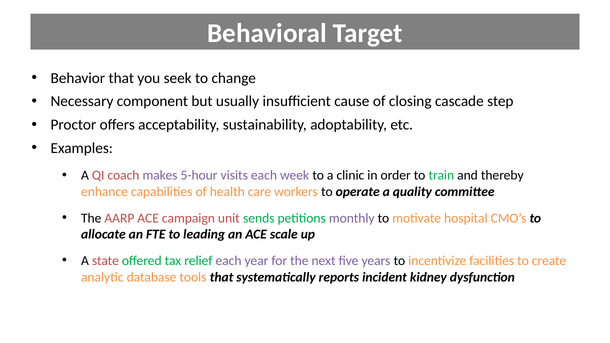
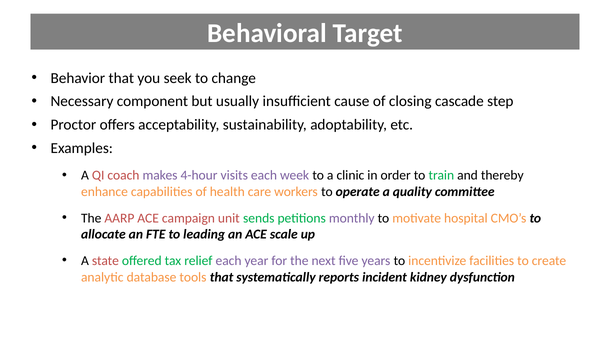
5-hour: 5-hour -> 4-hour (199, 176)
